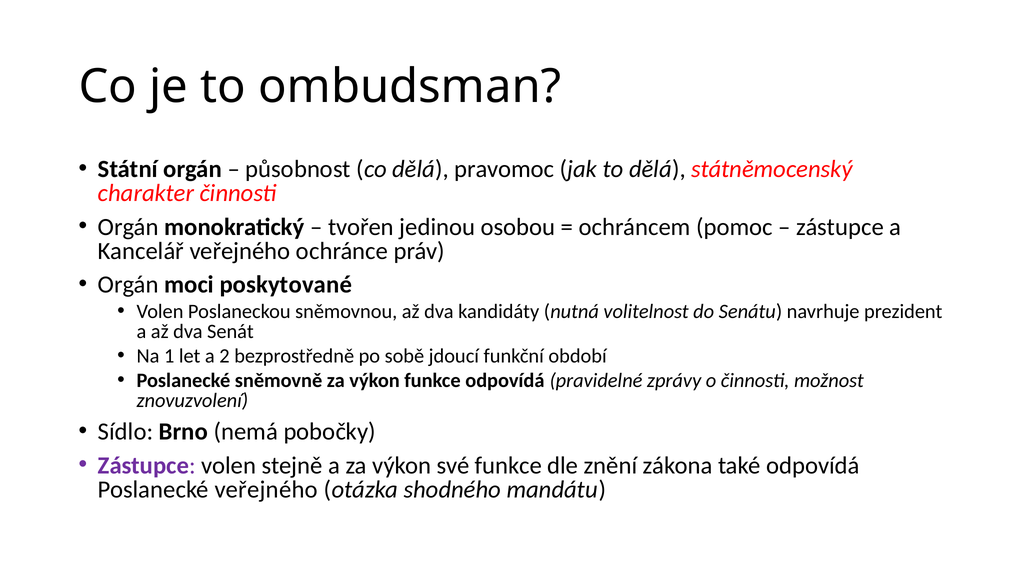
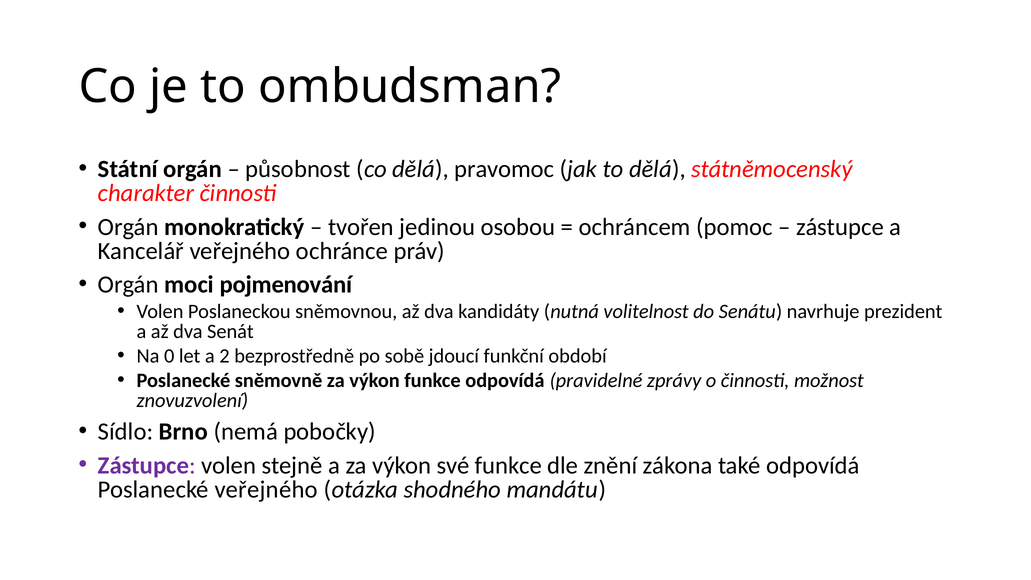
poskytované: poskytované -> pojmenování (286, 285)
1: 1 -> 0 (169, 356)
